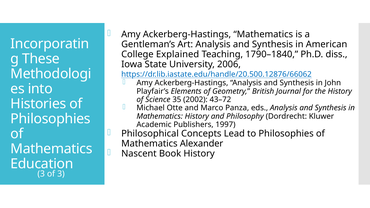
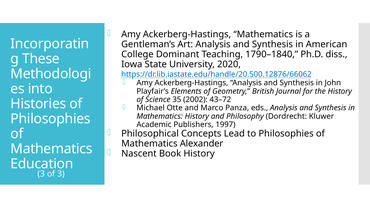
Explained: Explained -> Dominant (178, 54)
2006: 2006 -> 2020 (229, 64)
